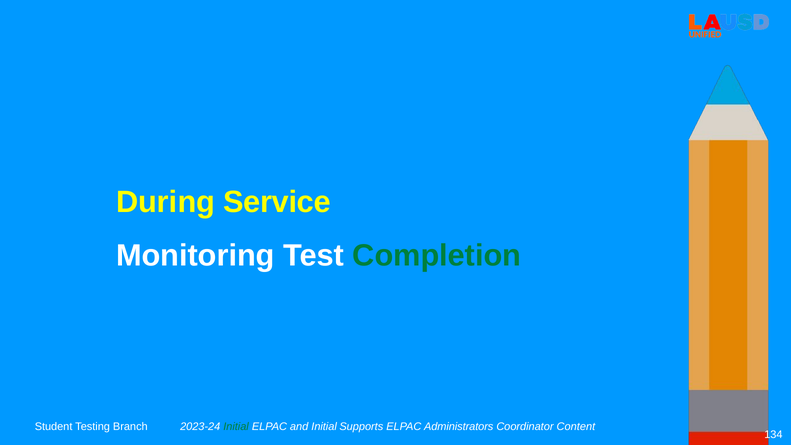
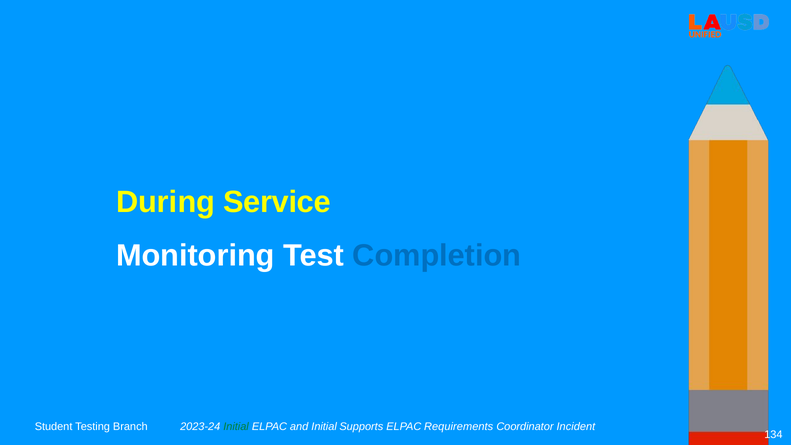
Completion colour: green -> blue (437, 256)
Administrators: Administrators -> Requirements (459, 426)
Content: Content -> Incident (576, 426)
